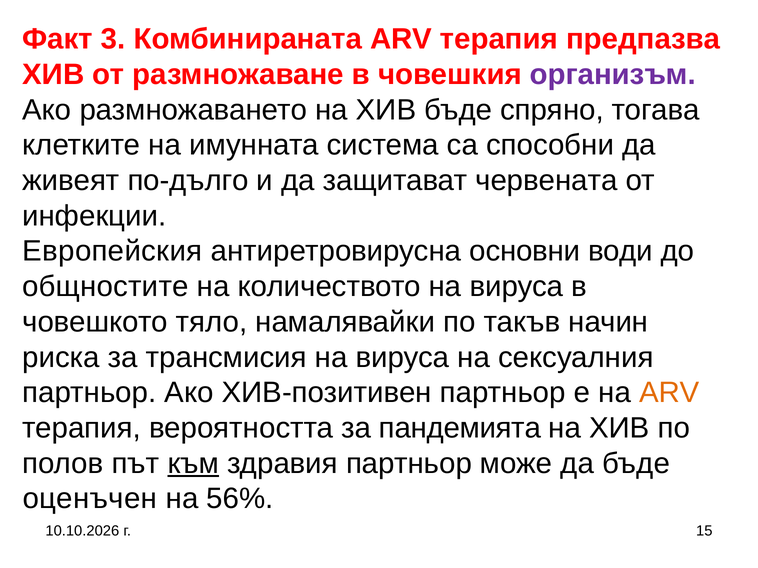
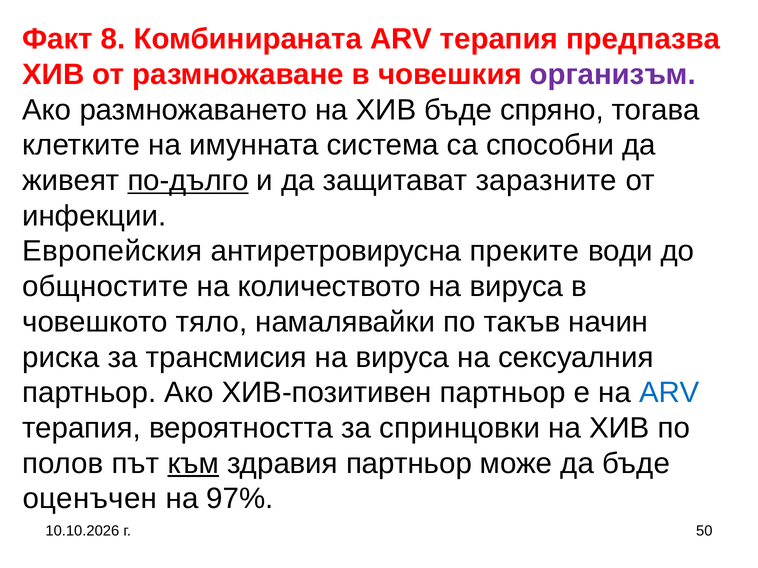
3: 3 -> 8 (113, 39)
по-дълго underline: none -> present (188, 181)
червената: червената -> заразните (546, 181)
основни: основни -> преките (524, 251)
ARV colour: orange -> blue (669, 393)
пандемията: пандемията -> спринцовки (460, 428)
56%: 56% -> 97% (240, 499)
15: 15 -> 50 (704, 531)
